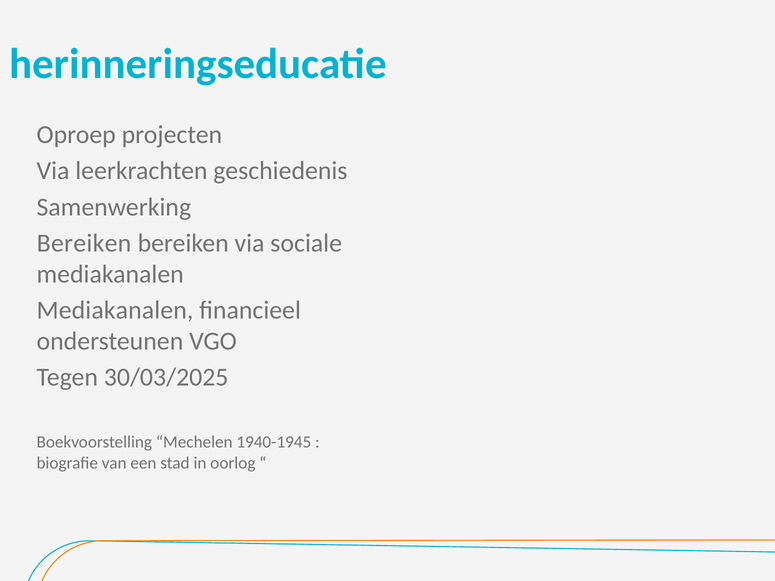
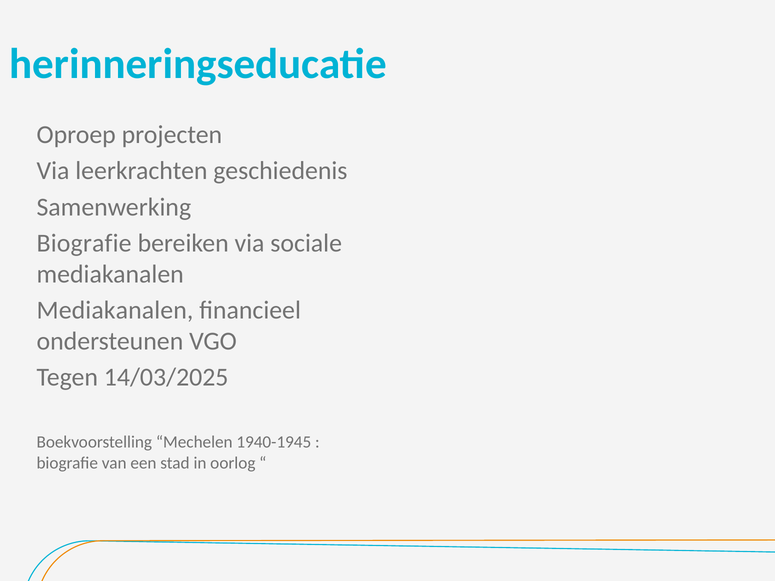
Bereiken: Bereiken -> Biografie (84, 243)
30/03/2025: 30/03/2025 -> 14/03/2025 (166, 378)
